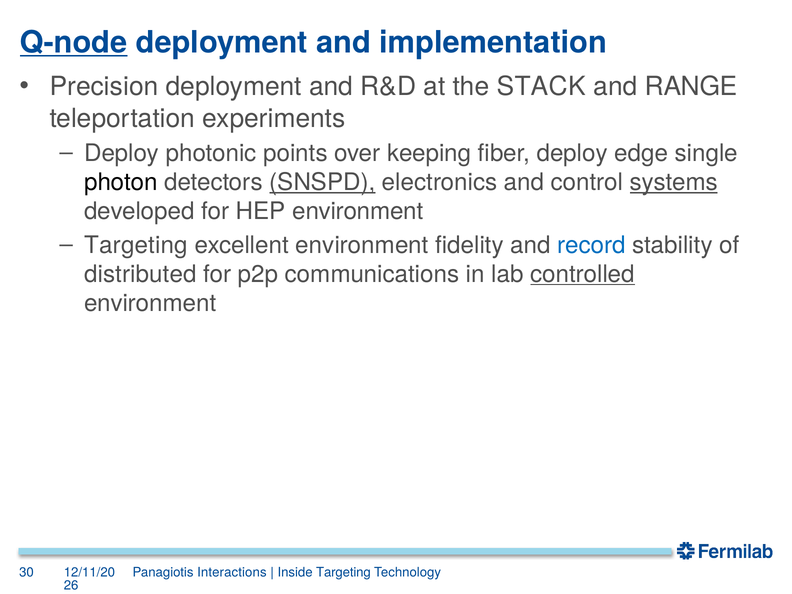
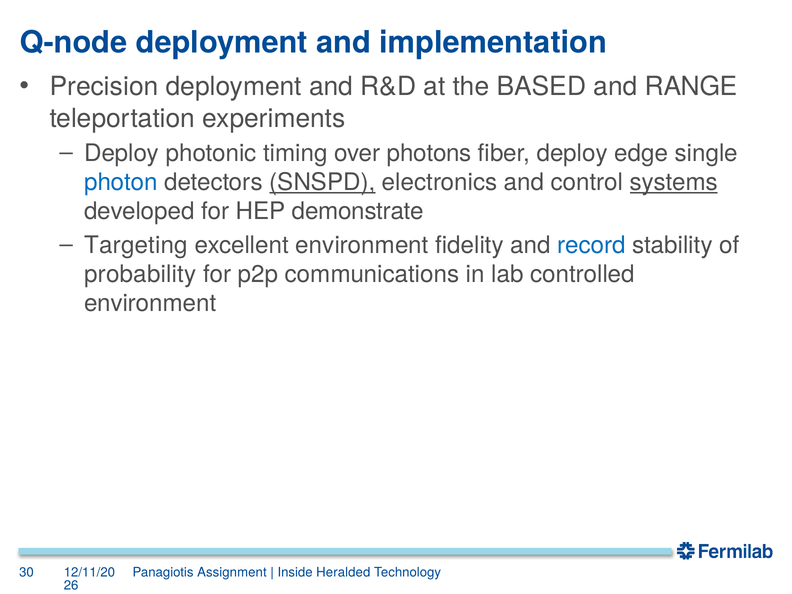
Q-node underline: present -> none (74, 42)
STACK: STACK -> BASED (541, 87)
points: points -> timing (295, 153)
keeping: keeping -> photons (429, 153)
photon colour: black -> blue (121, 182)
HEP environment: environment -> demonstrate (358, 211)
distributed: distributed -> probability (140, 274)
controlled underline: present -> none (583, 274)
Interactions: Interactions -> Assignment (232, 572)
Inside Targeting: Targeting -> Heralded (343, 572)
